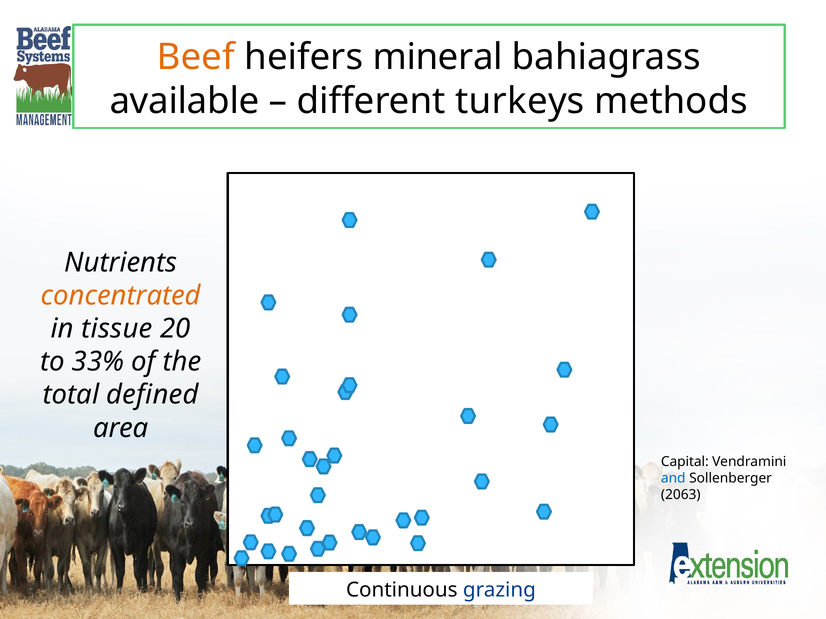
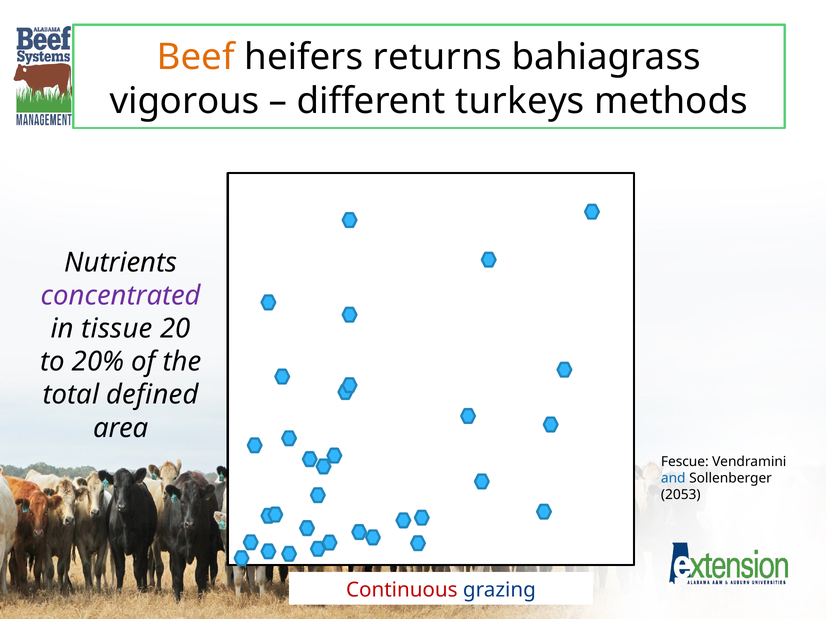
mineral: mineral -> returns (437, 57)
available: available -> vigorous (184, 101)
concentrated colour: orange -> purple (121, 296)
33%: 33% -> 20% (98, 362)
Capital: Capital -> Fescue (685, 462)
2063: 2063 -> 2053 (681, 495)
Continuous colour: black -> red (402, 590)
